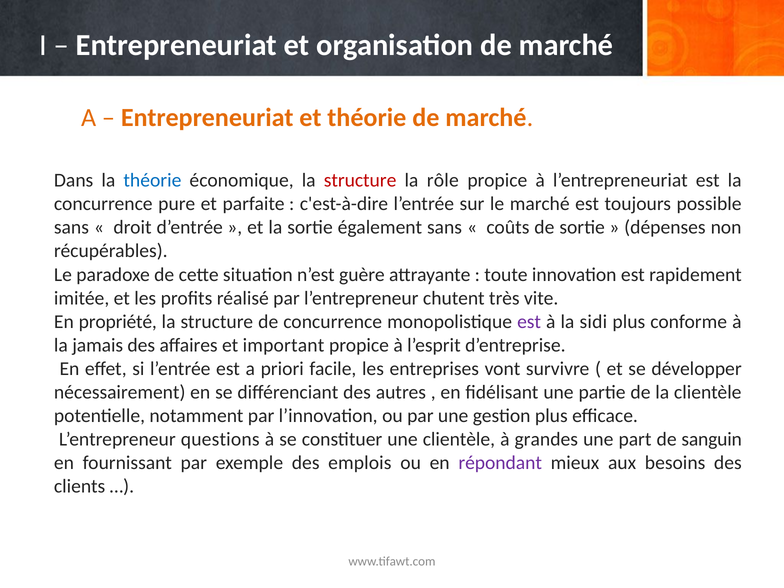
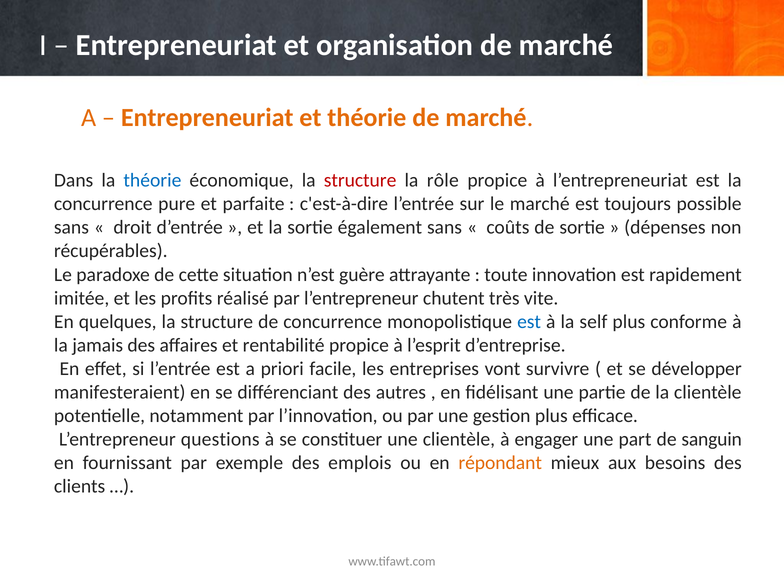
propriété: propriété -> quelques (118, 322)
est colour: purple -> blue (529, 322)
sidi: sidi -> self (593, 322)
important: important -> rentabilité (284, 345)
nécessairement: nécessairement -> manifesteraient (120, 392)
grandes: grandes -> engager (546, 439)
répondant colour: purple -> orange (500, 463)
